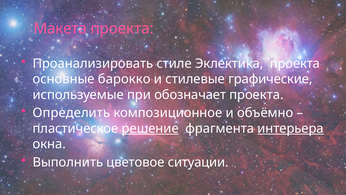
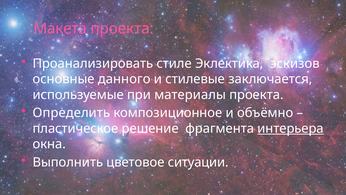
Эклектика проекта: проекта -> эскизов (295, 63)
барокко: барокко -> данного (124, 79)
графические: графические -> заключается (270, 79)
обозначает: обозначает -> материалы (190, 95)
решение underline: present -> none (150, 128)
